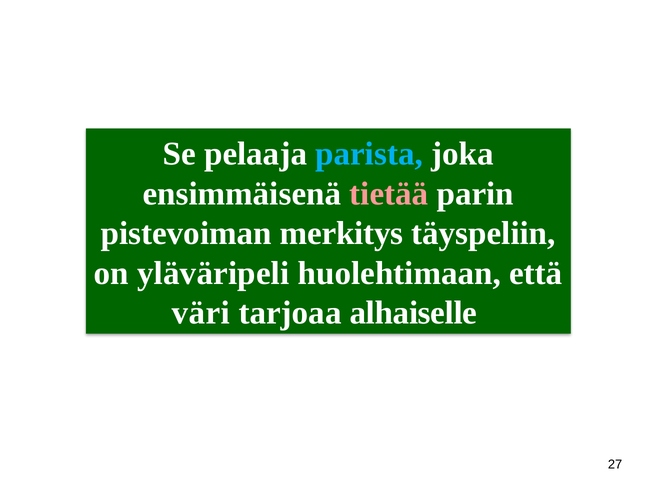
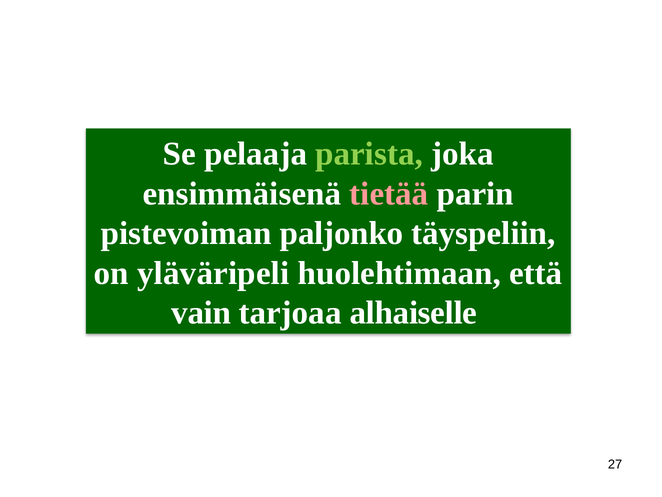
parista colour: light blue -> light green (369, 154)
merkitys: merkitys -> paljonko (342, 233)
väri: väri -> vain (201, 313)
